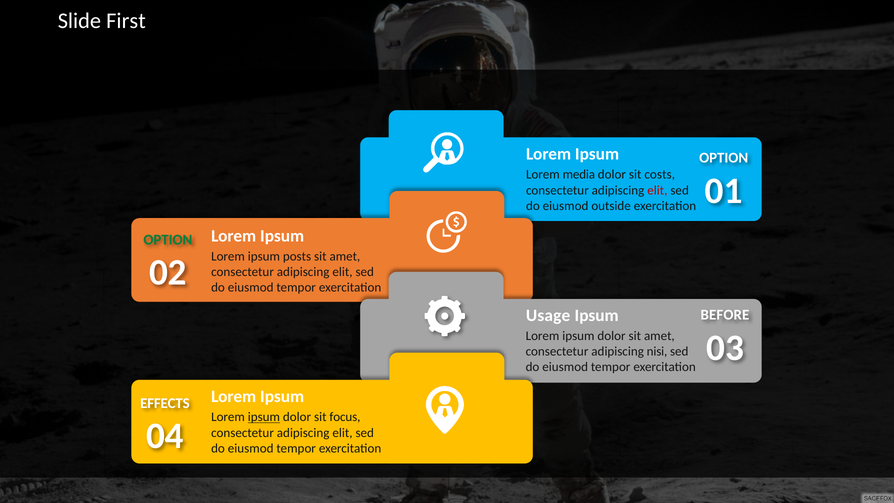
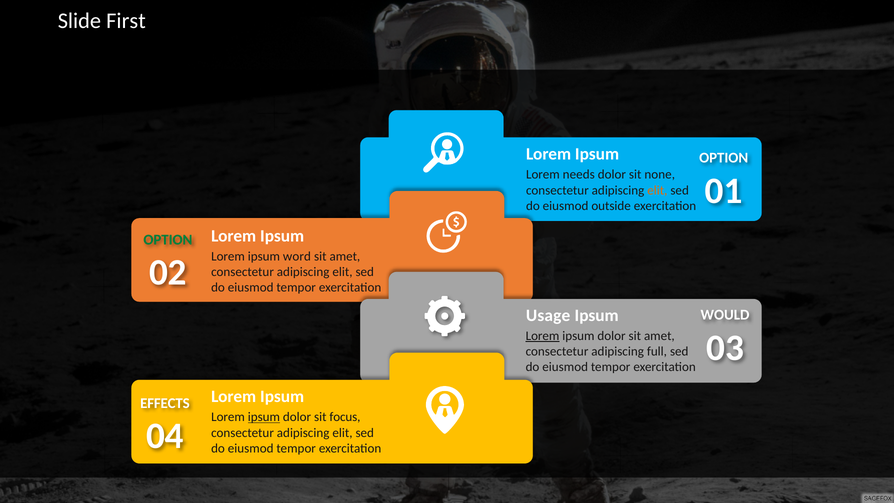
media: media -> needs (579, 175)
costs: costs -> none (660, 175)
elit colour: red -> orange (657, 190)
posts: posts -> word (297, 256)
BEFORE: BEFORE -> WOULD (725, 315)
Lorem underline: none -> present (543, 336)
nisi: nisi -> full (657, 351)
